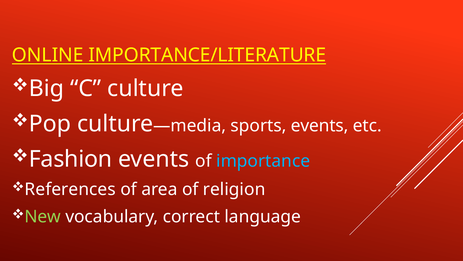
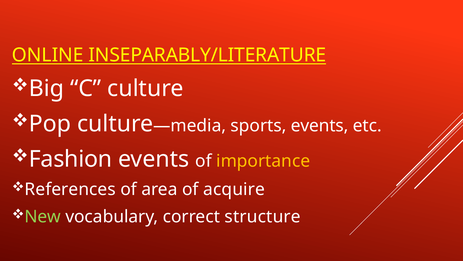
IMPORTANCE/LITERATURE: IMPORTANCE/LITERATURE -> INSEPARABLY/LITERATURE (207, 55)
importance colour: light blue -> yellow (263, 161)
religion: religion -> acquire (234, 189)
language: language -> structure (263, 216)
